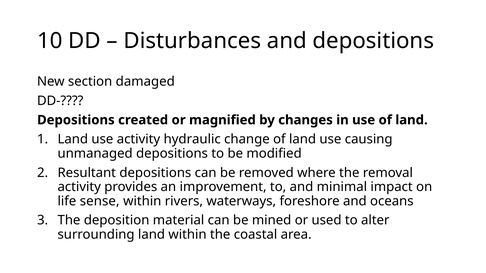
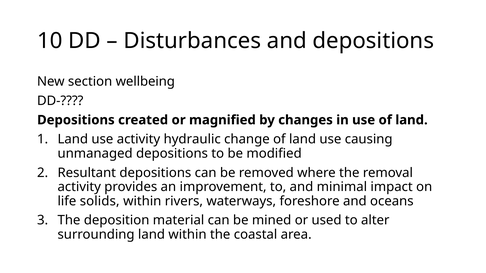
damaged: damaged -> wellbeing (145, 82)
sense: sense -> solids (100, 201)
